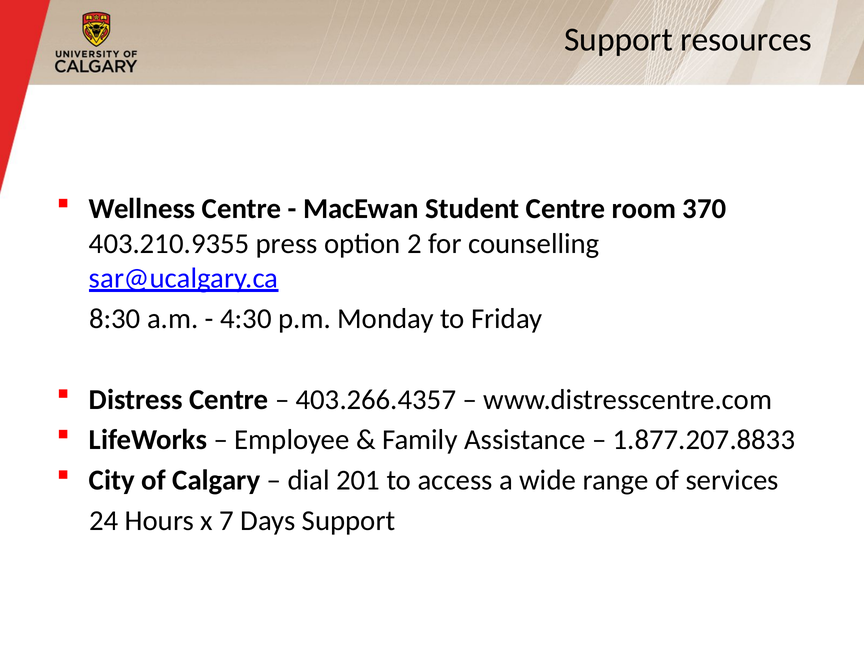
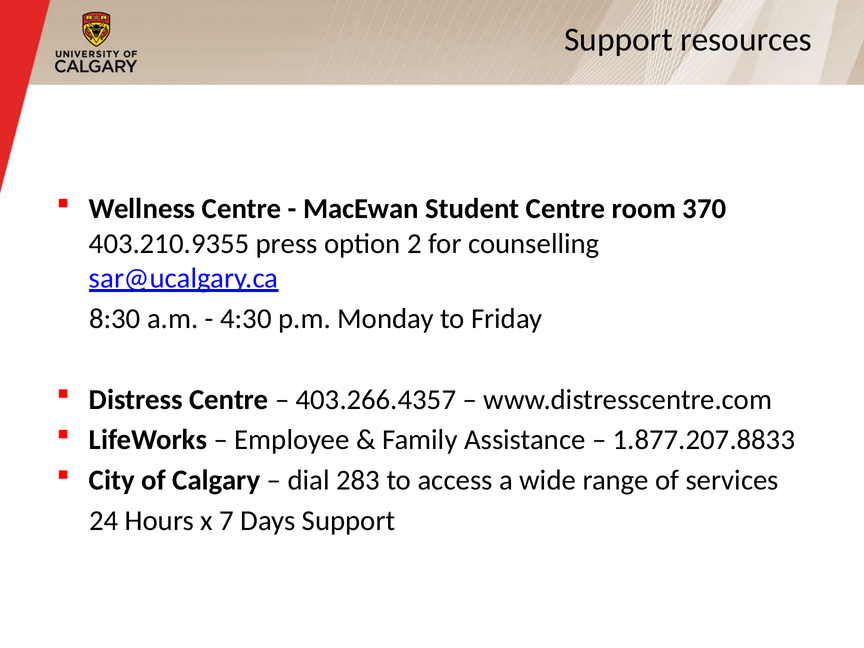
201: 201 -> 283 (358, 480)
